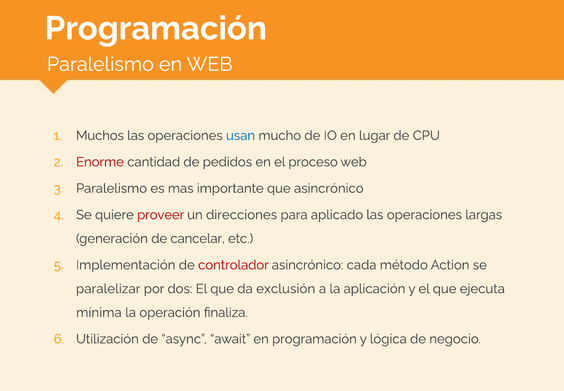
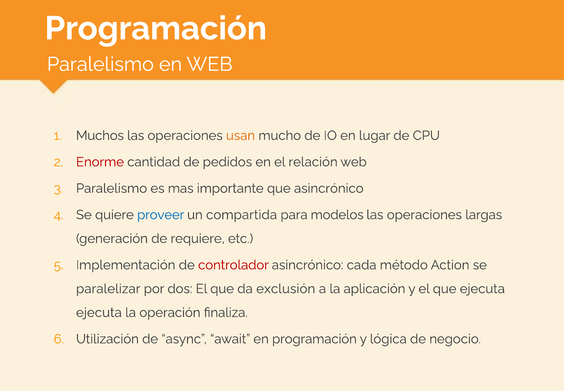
usan colour: blue -> orange (241, 135)
proceso: proceso -> relación (313, 162)
proveer colour: red -> blue (161, 215)
direcciones: direcciones -> compartida (242, 215)
aplicado: aplicado -> modelos (337, 215)
cancelar: cancelar -> requiere (198, 238)
mínima: mínima -> ejecuta (99, 312)
